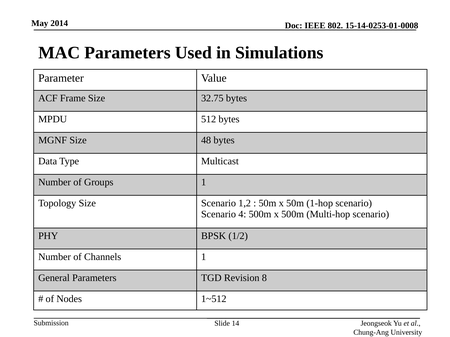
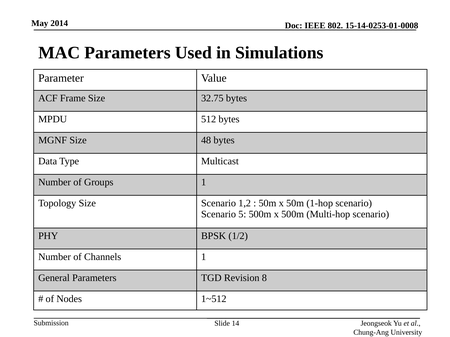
4: 4 -> 5 (242, 215)
